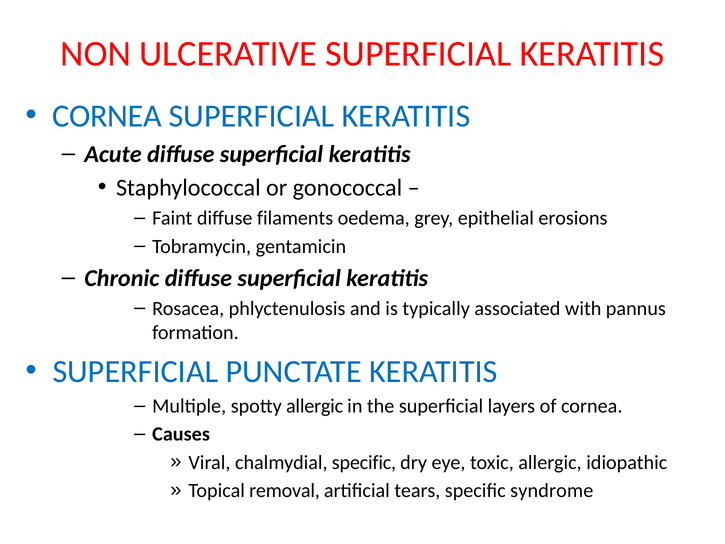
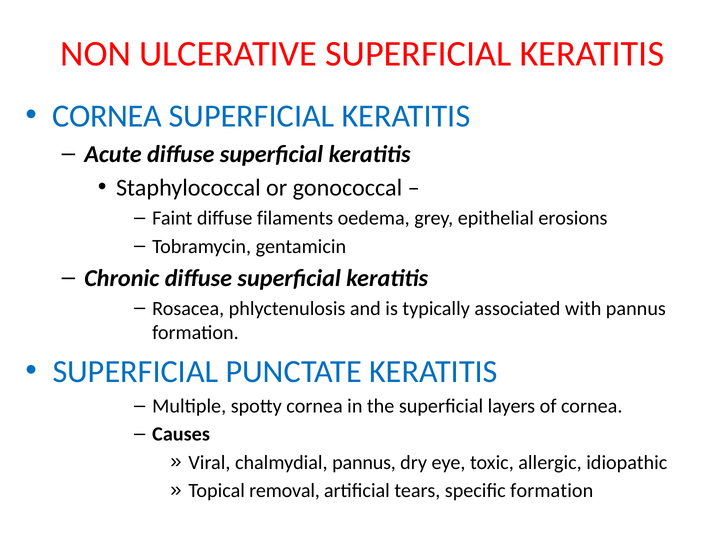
spotty allergic: allergic -> cornea (314, 406)
chalmydial specific: specific -> pannus (364, 462)
specific syndrome: syndrome -> formation (552, 490)
